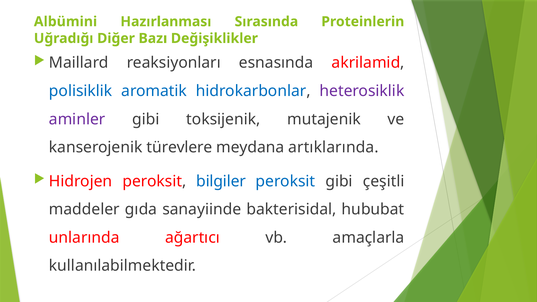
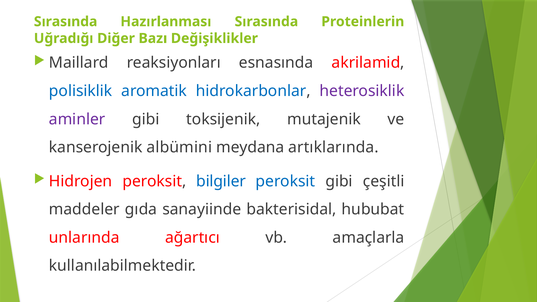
Albümini: Albümini -> Sırasında (66, 22)
türevlere: türevlere -> albümini (179, 147)
